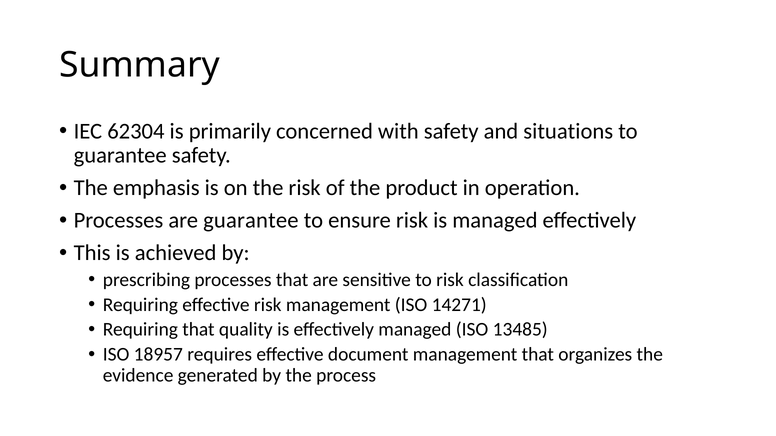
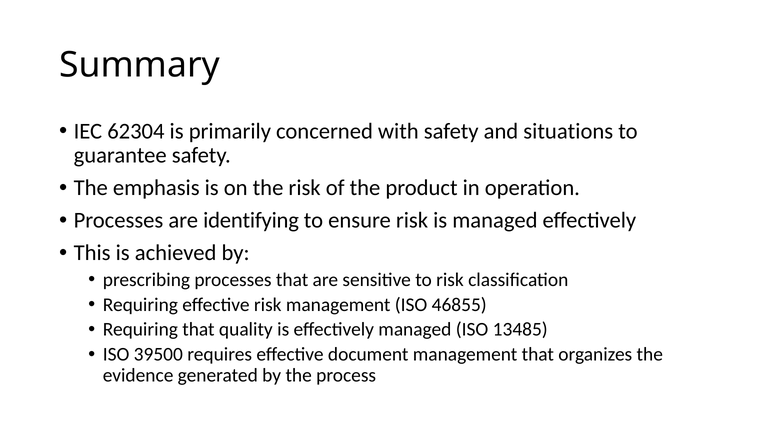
are guarantee: guarantee -> identifying (251, 221)
14271: 14271 -> 46855 (459, 305)
18957: 18957 -> 39500 (158, 355)
